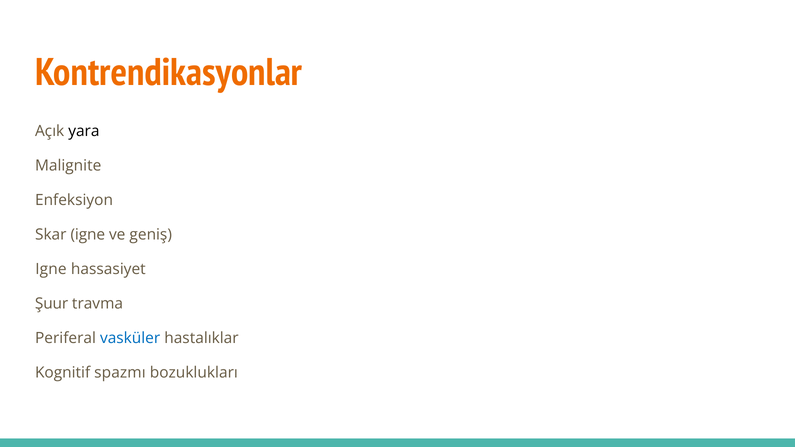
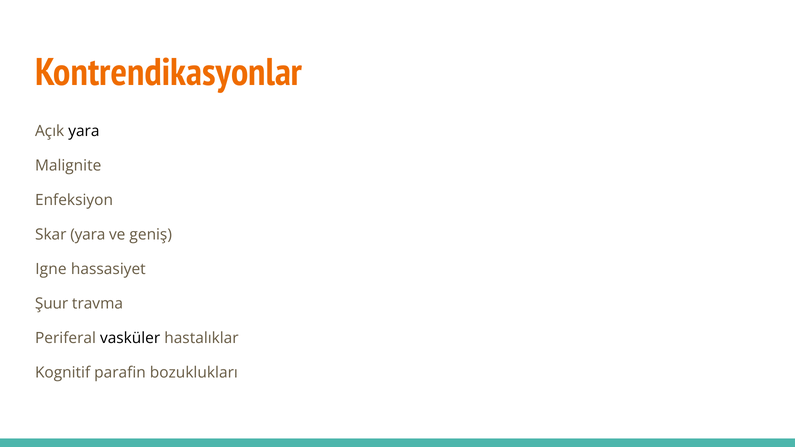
Skar igne: igne -> yara (88, 235)
vasküler colour: blue -> black (130, 339)
spazmı: spazmı -> parafin (120, 373)
